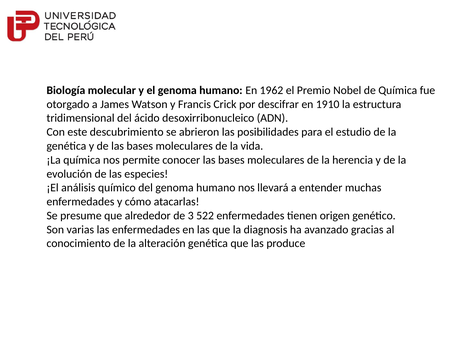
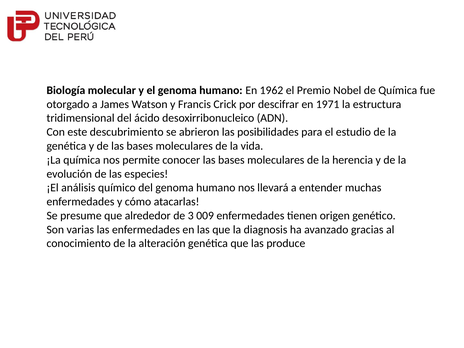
1910: 1910 -> 1971 (328, 104)
522: 522 -> 009 (205, 216)
